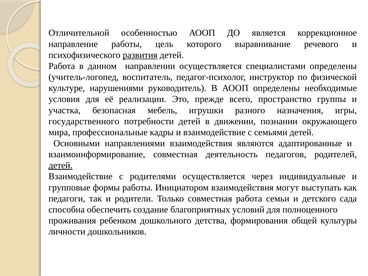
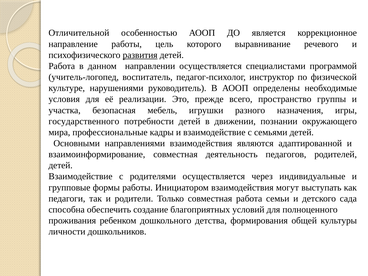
специалистами определены: определены -> программой (333, 66)
адаптированные: адаптированные -> адаптированной (310, 143)
детей underline: present -> none (61, 165)
